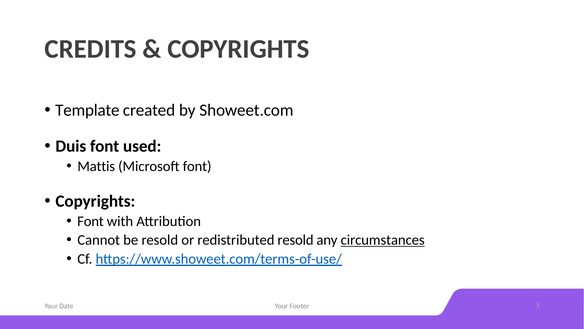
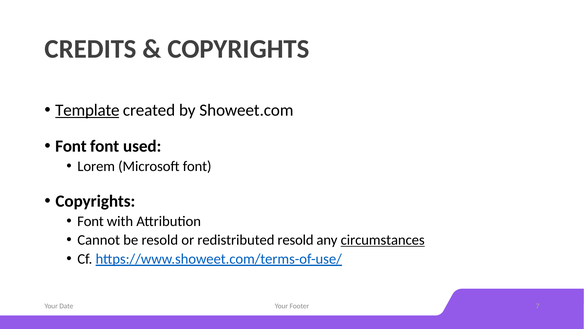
Template underline: none -> present (87, 110)
Duis: Duis -> Font (71, 146)
Mattis: Mattis -> Lorem (96, 166)
